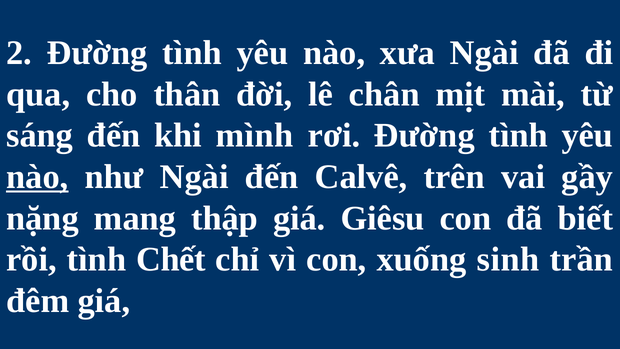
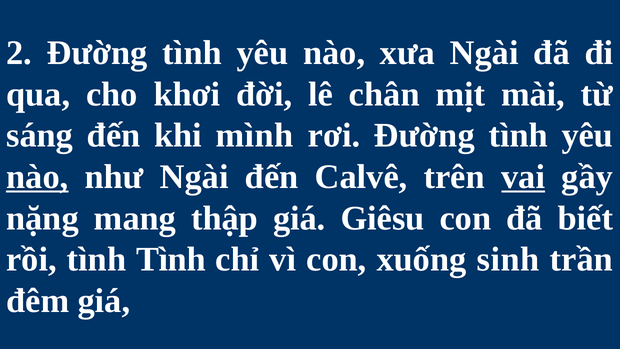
thân: thân -> khơi (187, 94)
vai underline: none -> present (523, 177)
tình Chết: Chết -> Tình (171, 259)
